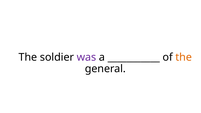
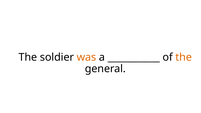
was colour: purple -> orange (86, 57)
